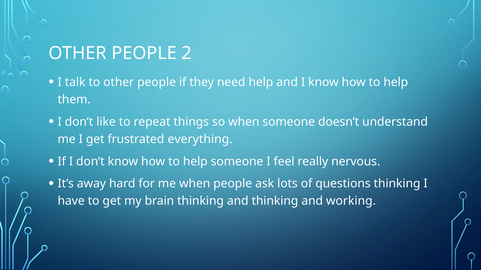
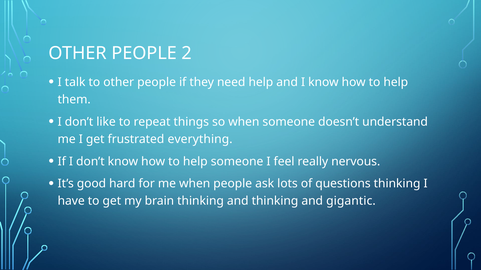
away: away -> good (91, 184)
working: working -> gigantic (351, 201)
